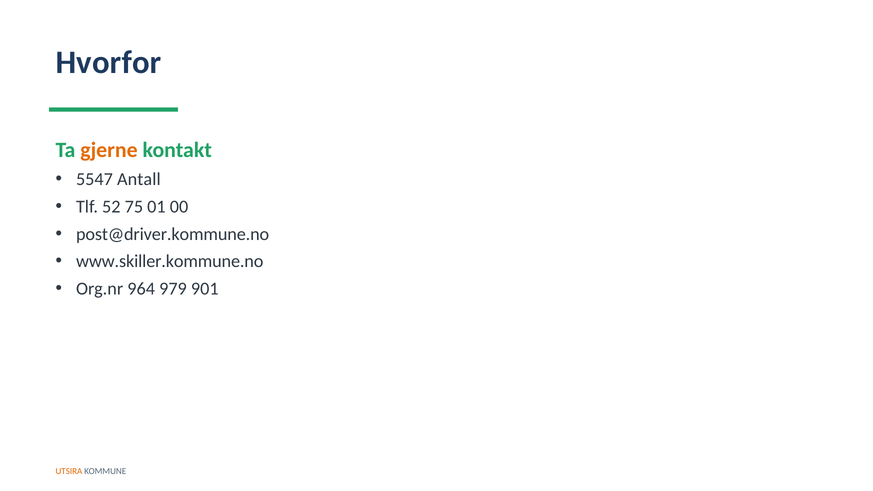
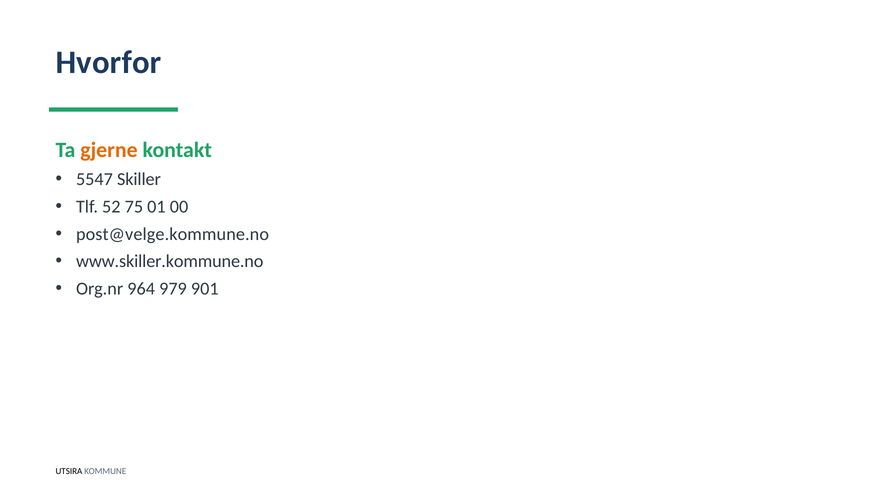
Antall: Antall -> Skiller (139, 180)
post@driver.kommune.no: post@driver.kommune.no -> post@velge.kommune.no (172, 234)
UTSIRA colour: orange -> black (69, 471)
